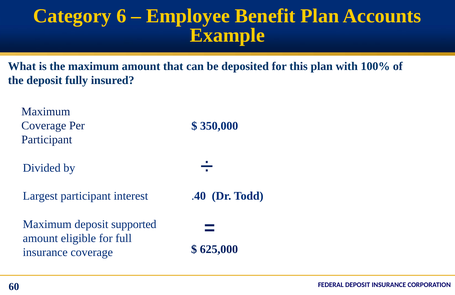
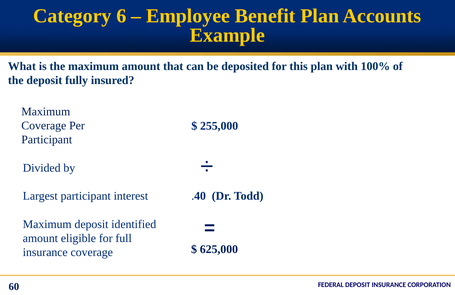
350,000: 350,000 -> 255,000 (219, 126)
supported: supported -> identified (134, 224)
